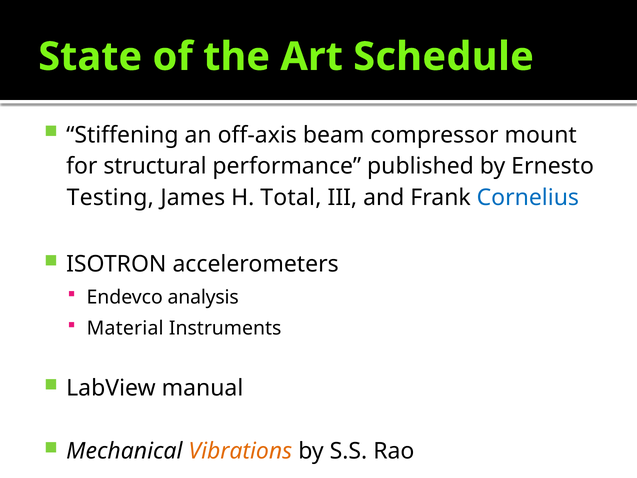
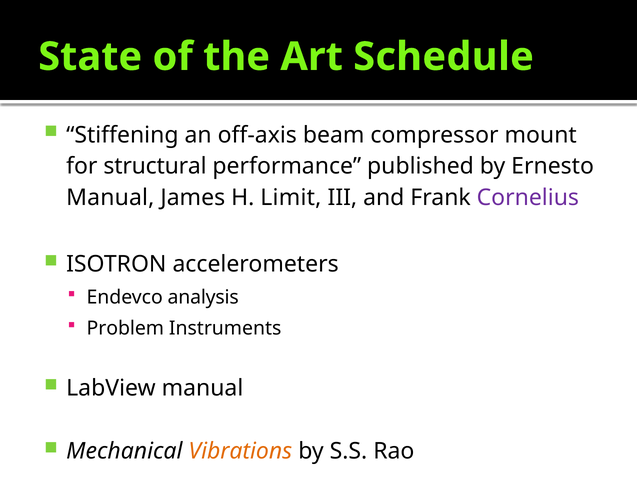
Testing: Testing -> Manual (110, 198)
Total: Total -> Limit (291, 198)
Cornelius colour: blue -> purple (528, 198)
Material: Material -> Problem (125, 328)
